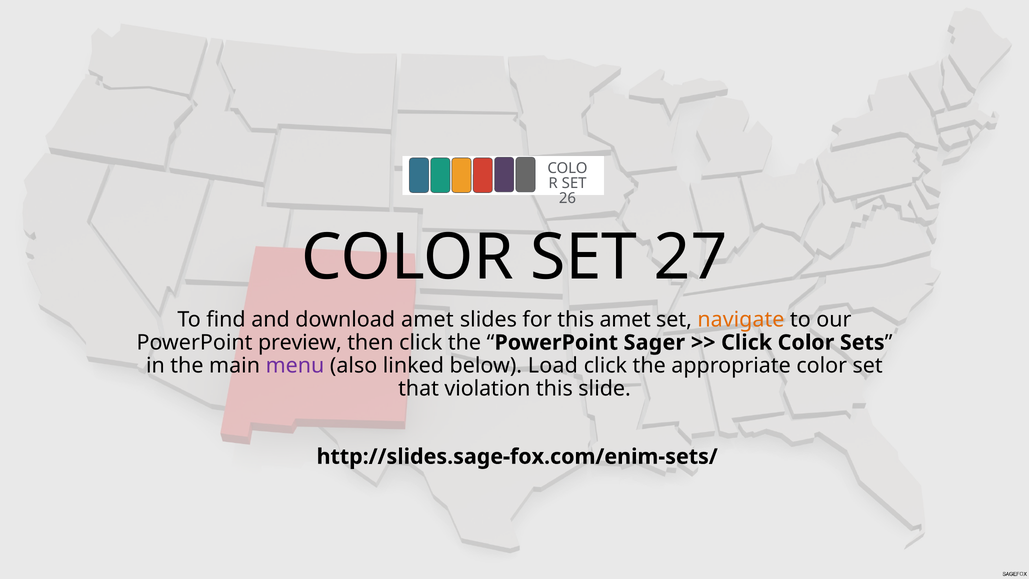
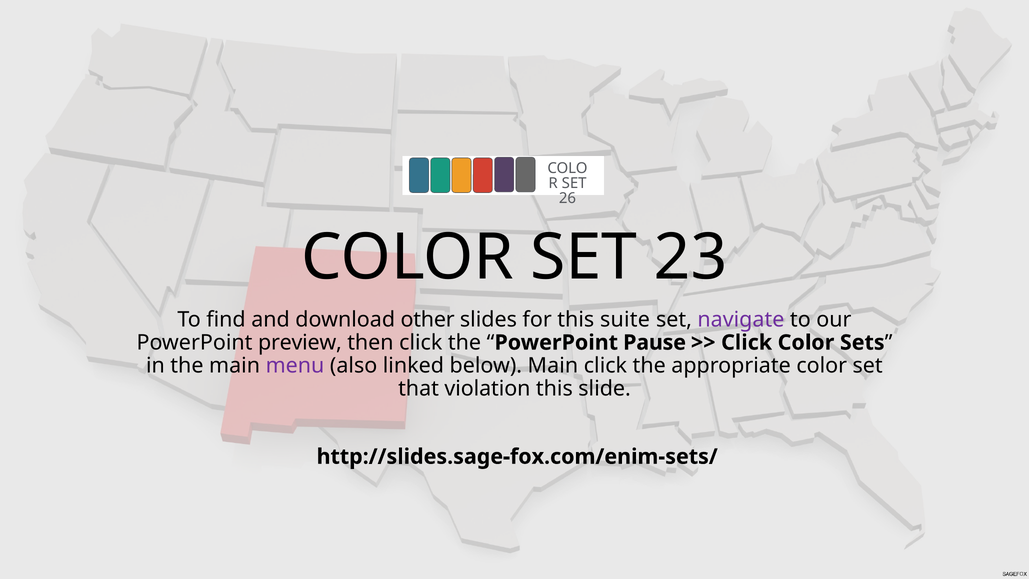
27: 27 -> 23 (691, 257)
download amet: amet -> other (428, 319)
this amet: amet -> suite (625, 319)
navigate colour: orange -> purple (741, 319)
Sager: Sager -> Pause (655, 342)
below Load: Load -> Main (553, 366)
